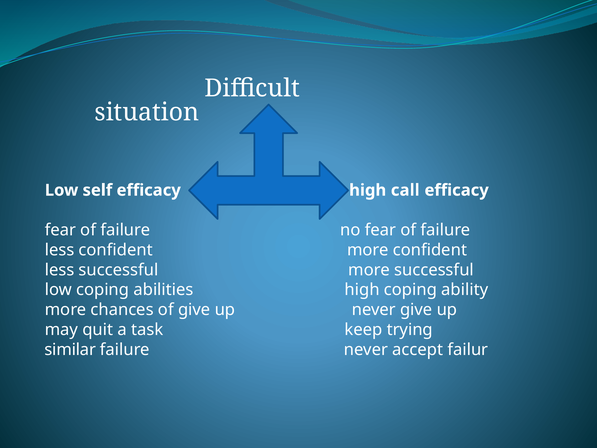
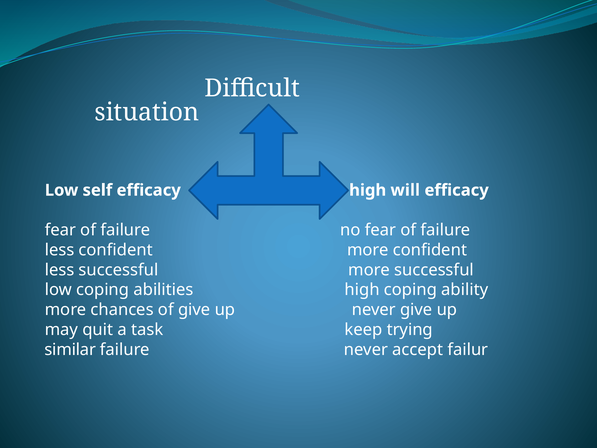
call: call -> will (405, 190)
